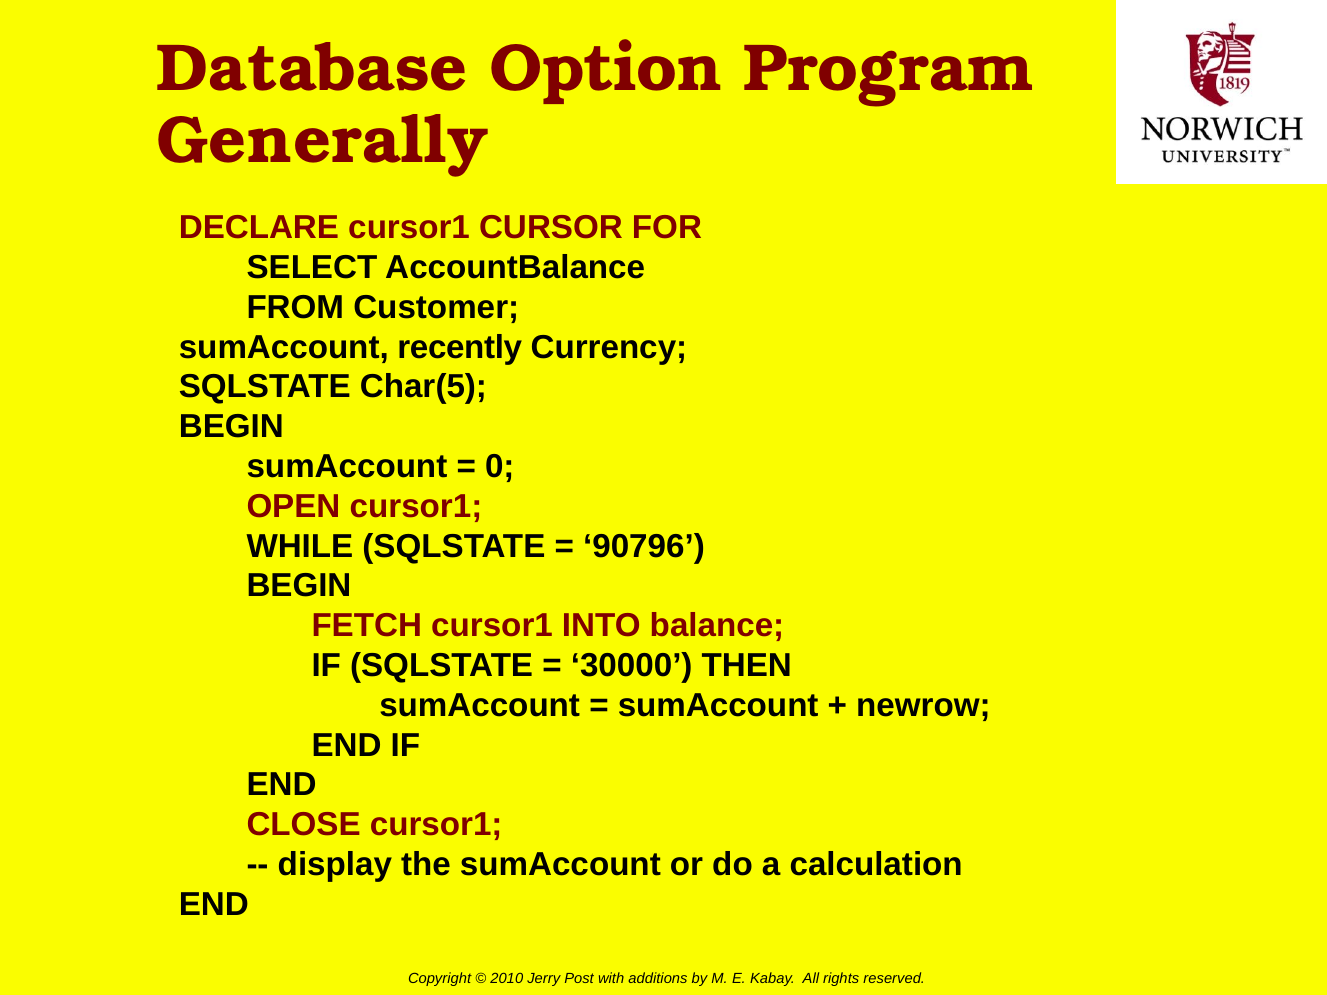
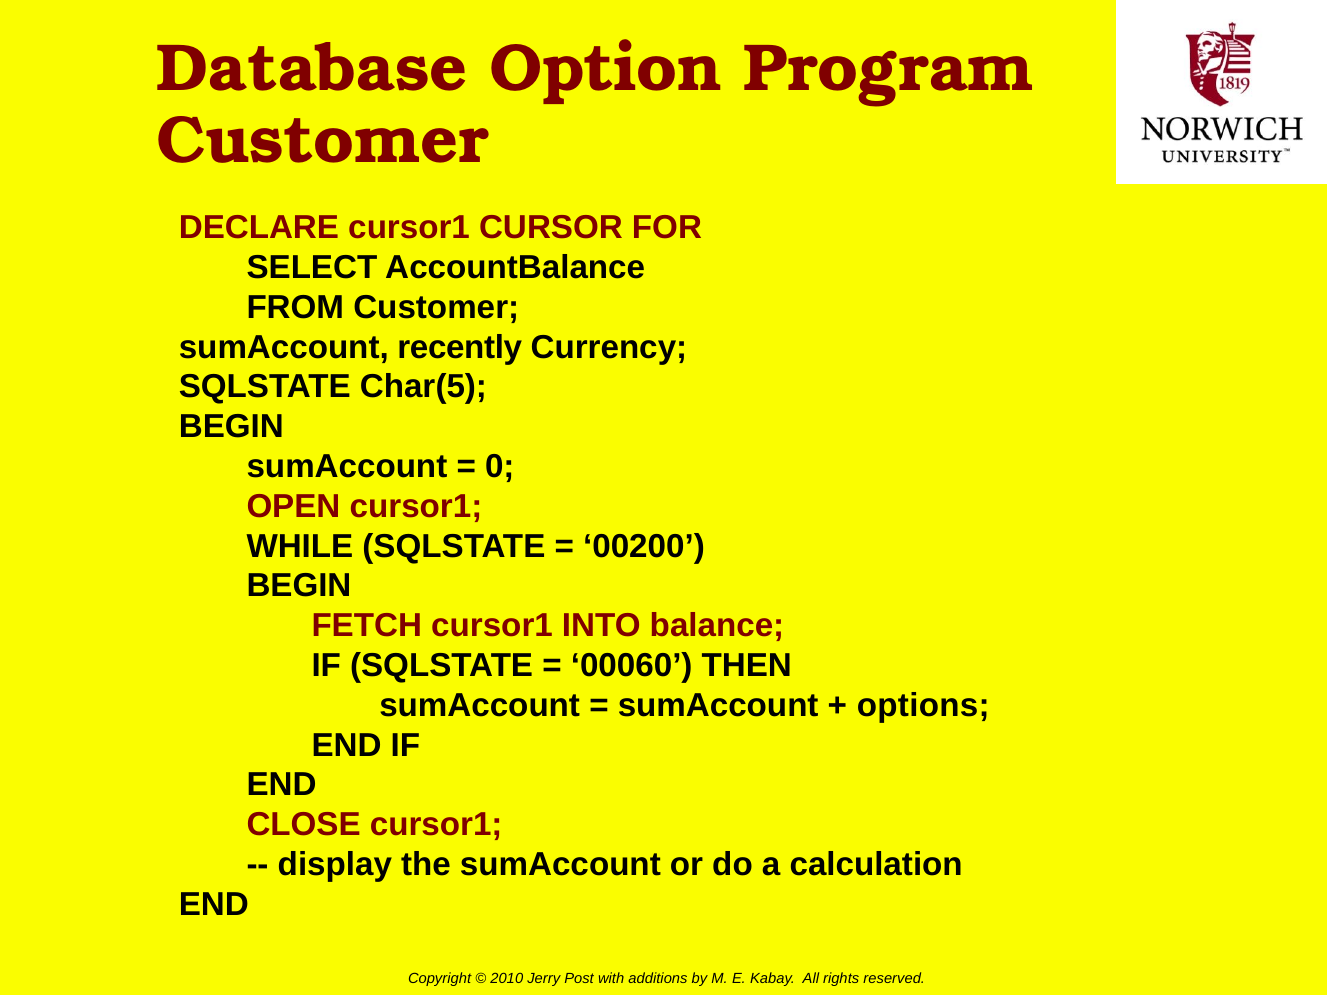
Generally: Generally -> Customer (323, 140)
90796: 90796 -> 00200 (644, 546)
30000: 30000 -> 00060 (632, 666)
newrow: newrow -> options (923, 705)
